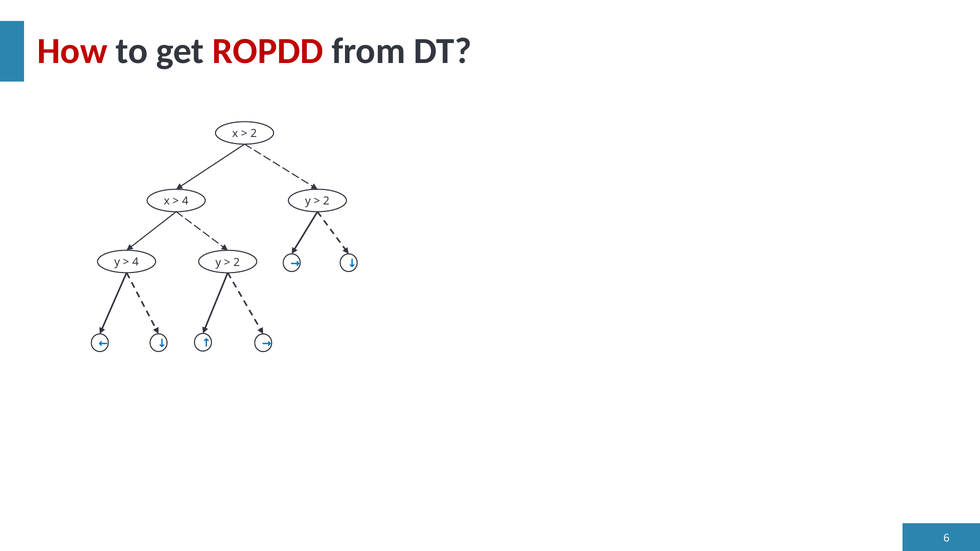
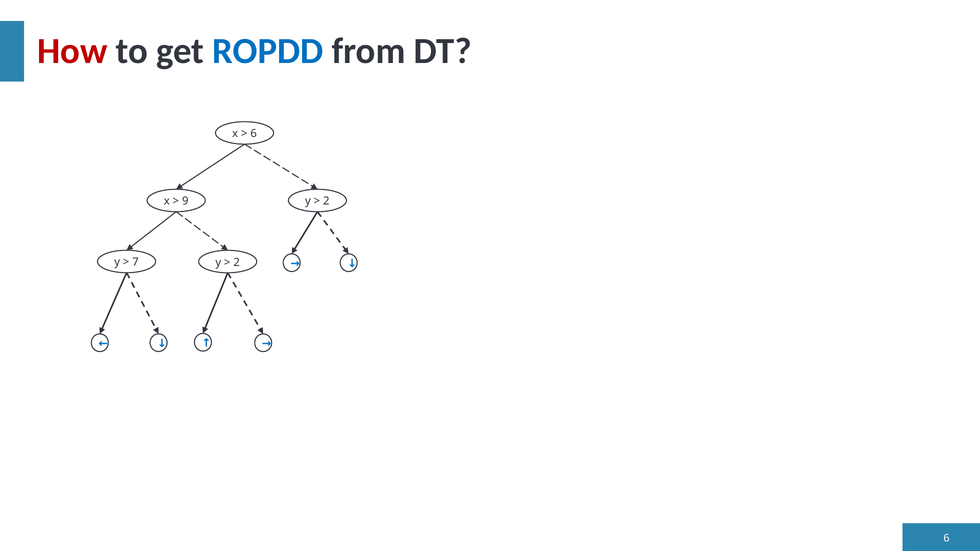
ROPDD colour: red -> blue (268, 51)
2: 2 -> 6 (254, 134)
4: 4 -> 9 (185, 201)
4: 4 -> 7 (135, 262)
